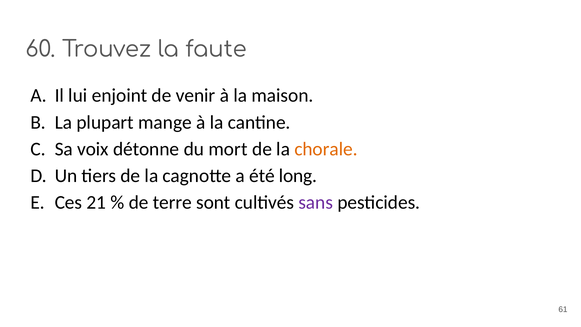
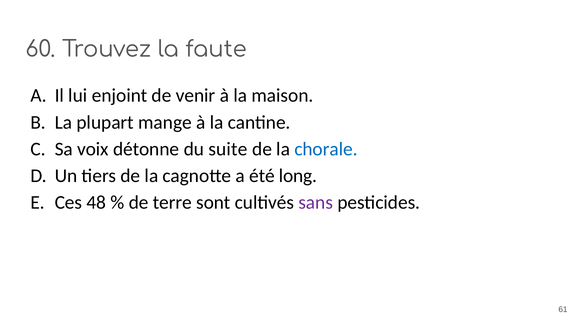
mort: mort -> suite (228, 149)
chorale colour: orange -> blue (326, 149)
21: 21 -> 48 (96, 202)
